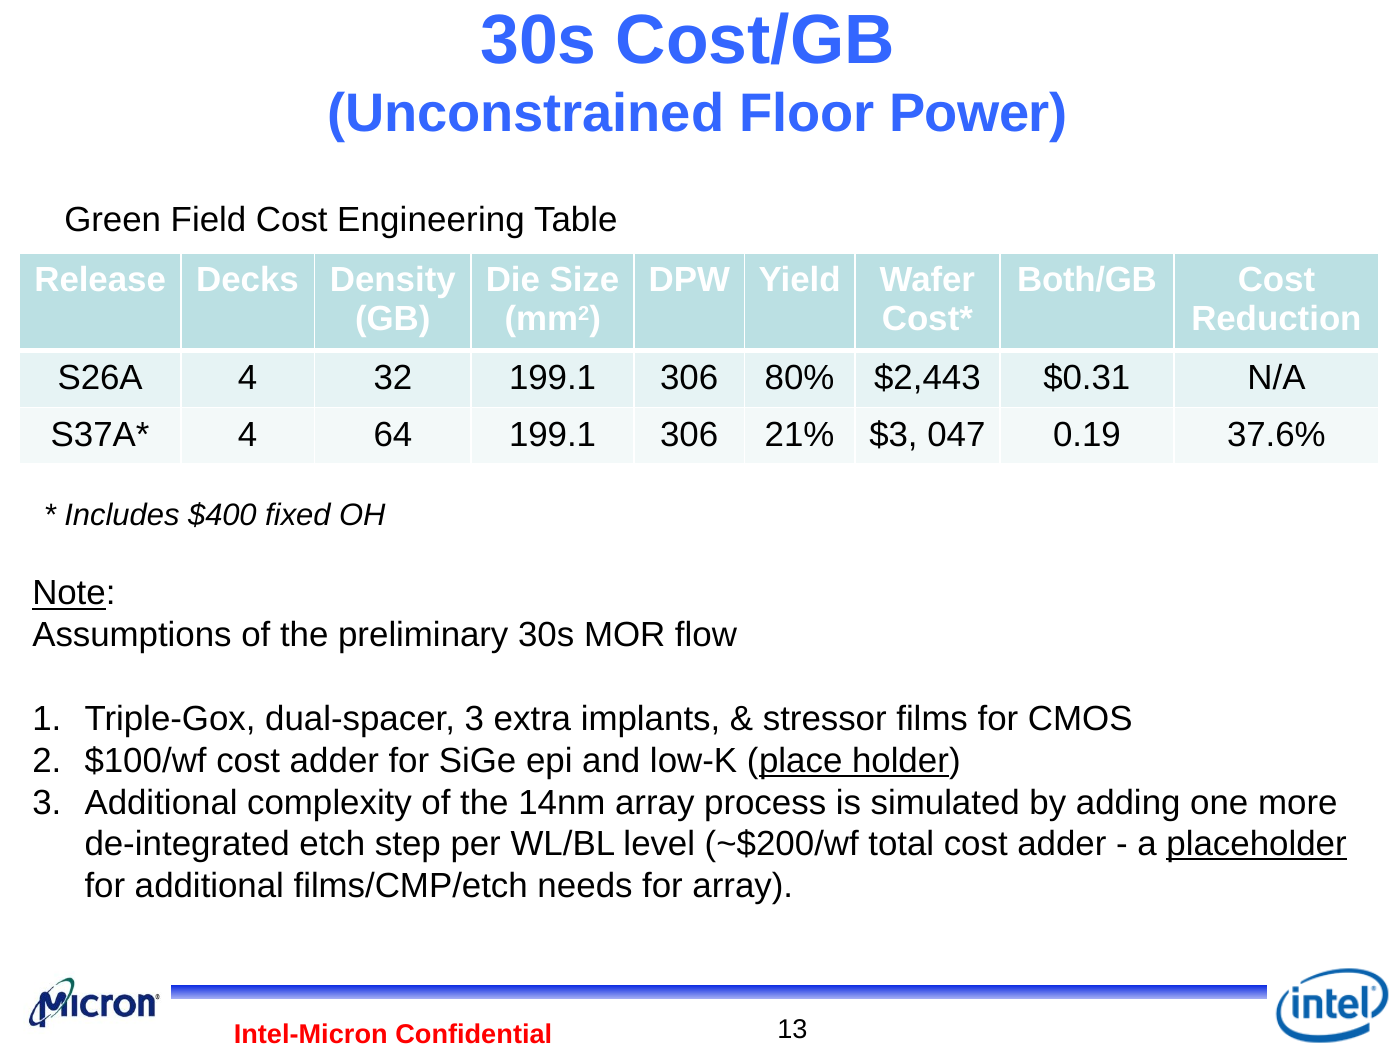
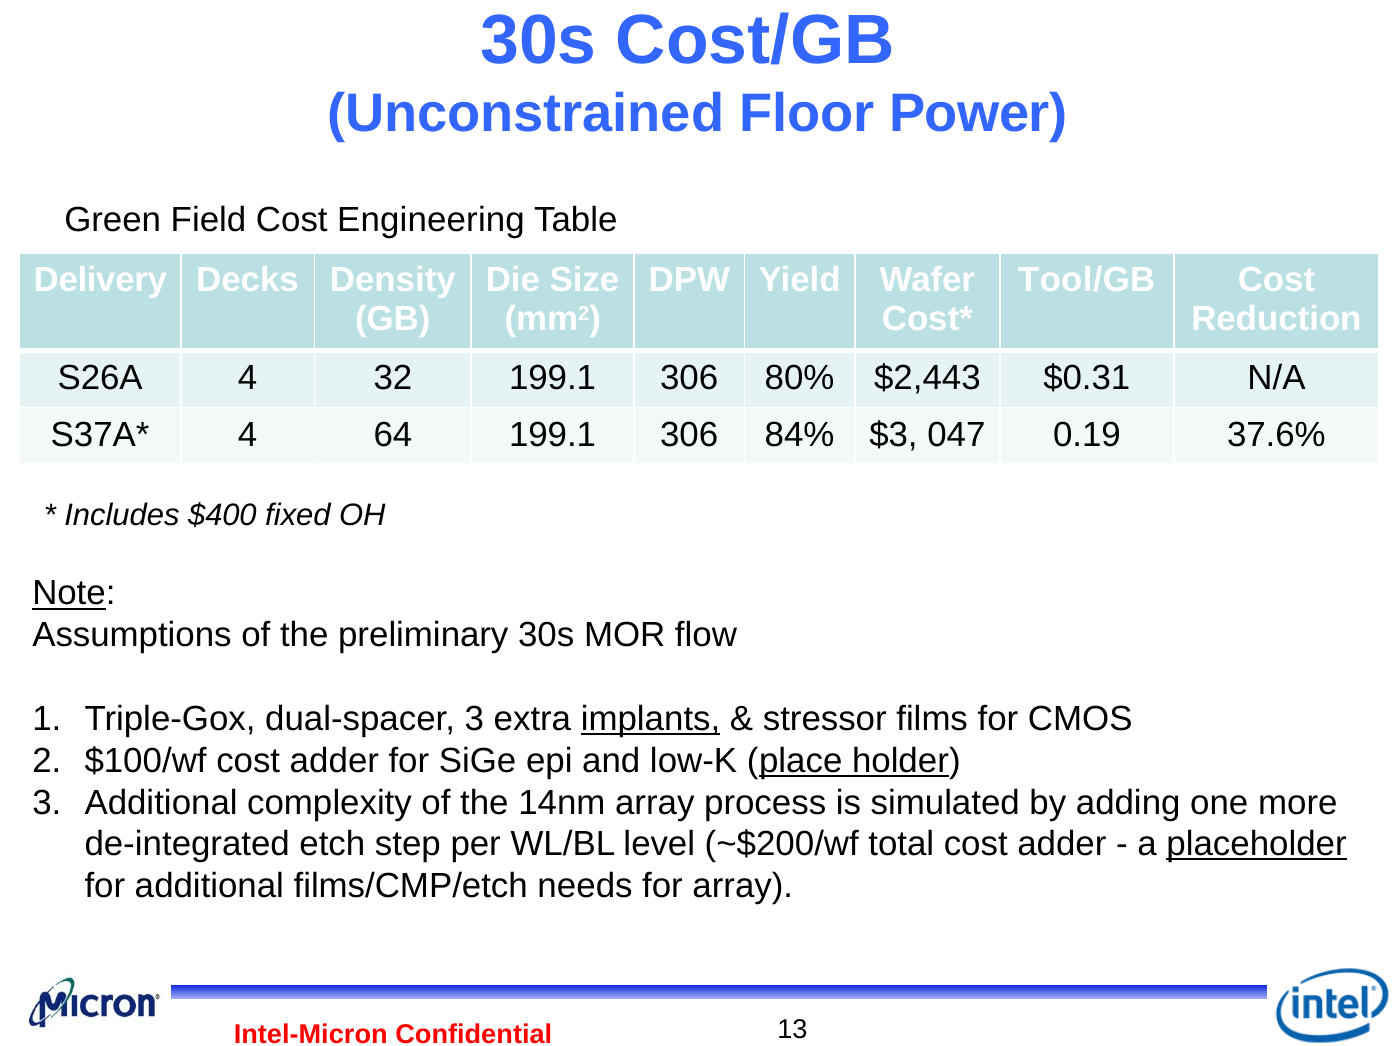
Release: Release -> Delivery (100, 280)
Both/GB: Both/GB -> Tool/GB (1087, 280)
21%: 21% -> 84% (800, 435)
implants underline: none -> present (651, 719)
